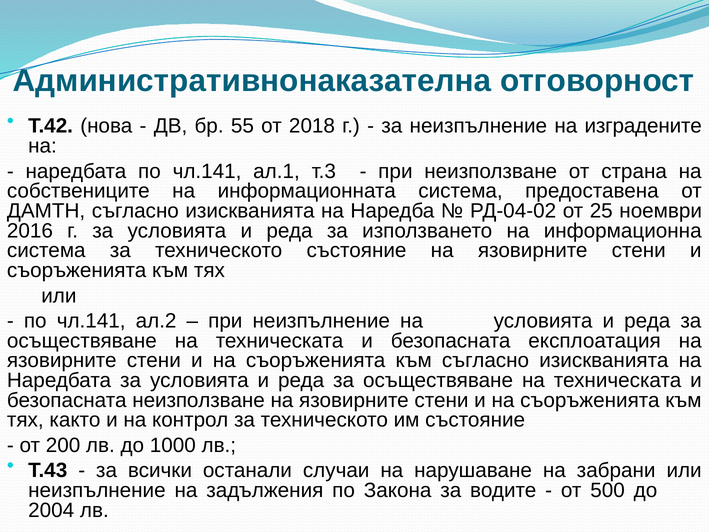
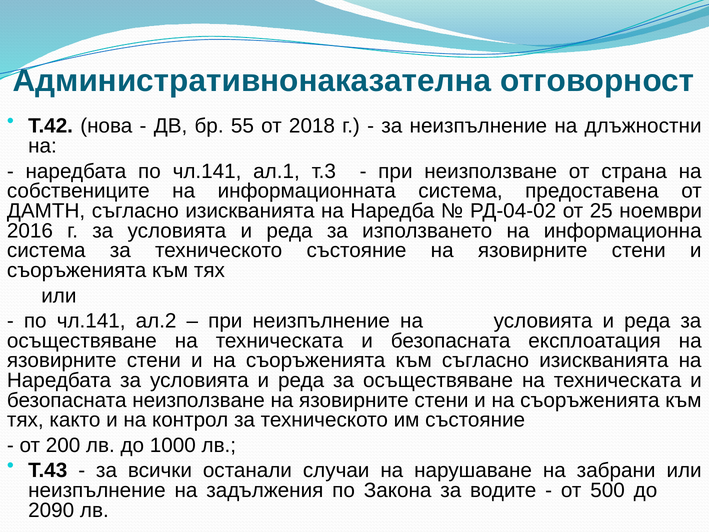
изградените: изградените -> длъжностни (643, 126)
2004: 2004 -> 2090 (51, 510)
